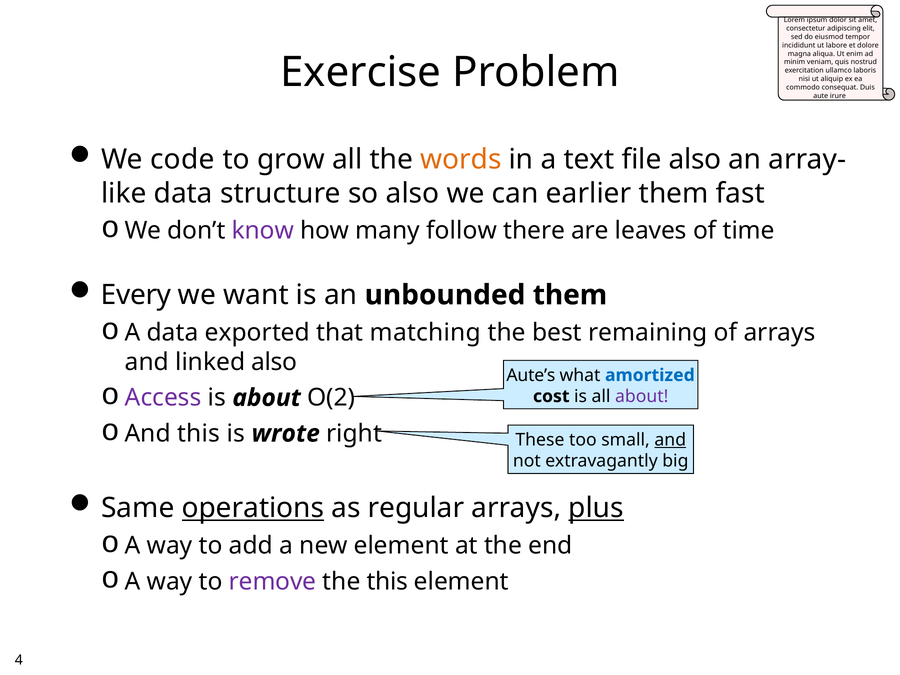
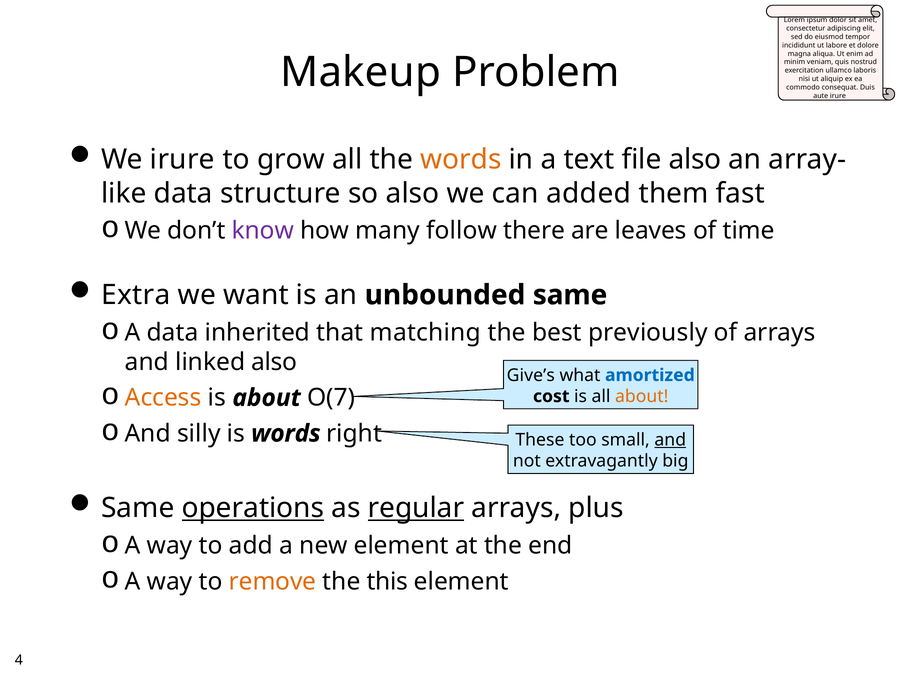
Exercise: Exercise -> Makeup (361, 72)
We code: code -> irure (182, 159)
earlier: earlier -> added (589, 193)
Every: Every -> Extra (136, 295)
unbounded them: them -> same (570, 295)
exported: exported -> inherited (257, 333)
remaining: remaining -> previously (648, 333)
Aute’s: Aute’s -> Give’s (531, 375)
Access colour: purple -> orange (163, 398)
O(2: O(2 -> O(7 (331, 398)
about colour: purple -> orange (642, 396)
And this: this -> silly (199, 434)
is wrote: wrote -> words (286, 434)
regular underline: none -> present (416, 508)
plus underline: present -> none (596, 508)
remove colour: purple -> orange (273, 581)
